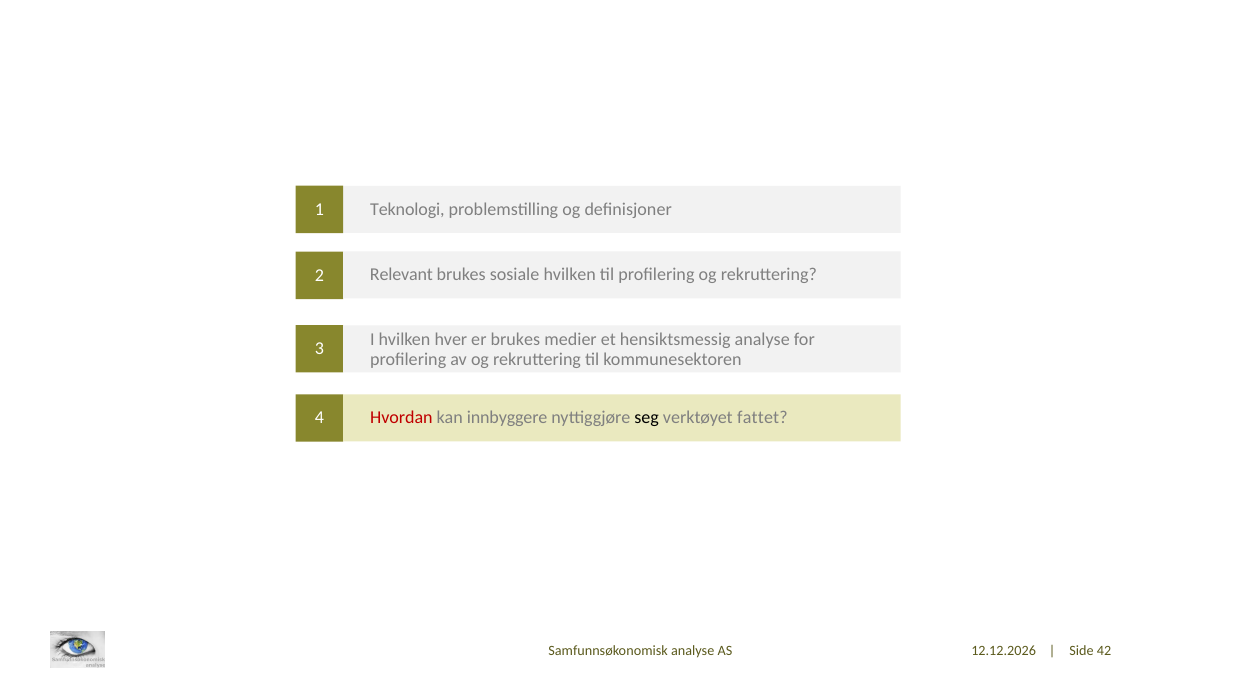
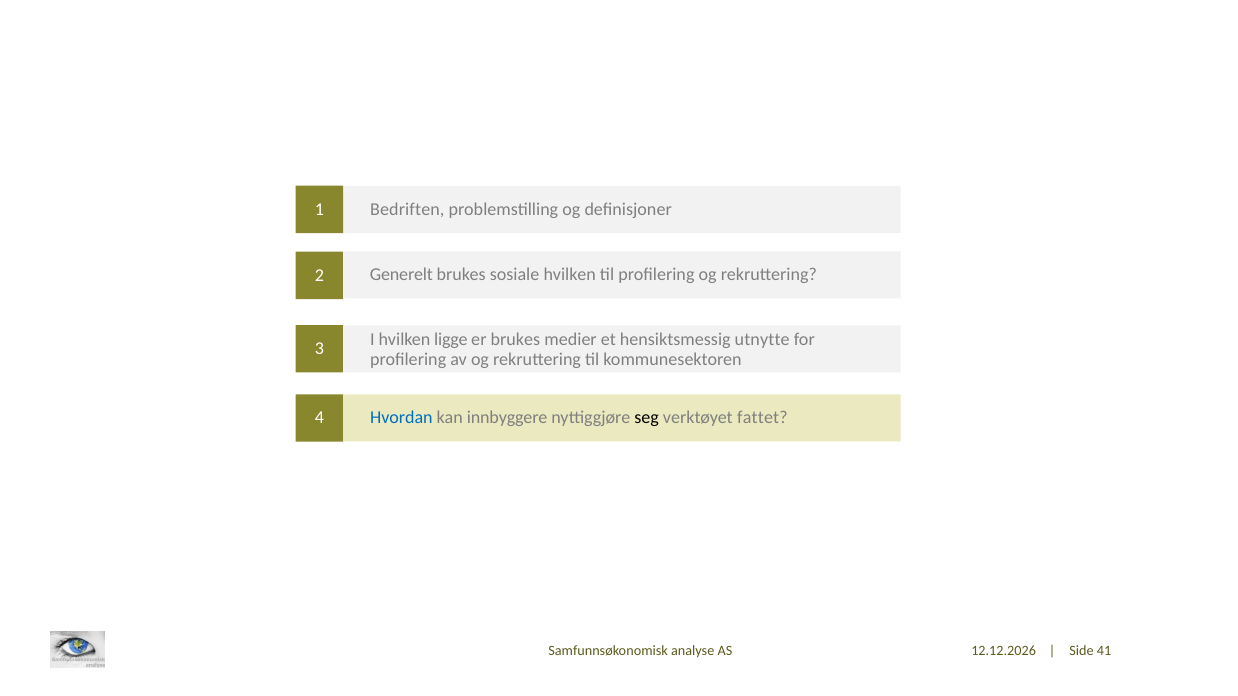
Teknologi: Teknologi -> Bedriften (407, 209)
Relevant: Relevant -> Generelt (401, 275)
hver: hver -> ligge (451, 340)
hensiktsmessig analyse: analyse -> utnytte (762, 340)
Hvordan colour: red -> blue (401, 418)
42: 42 -> 41 (1104, 651)
